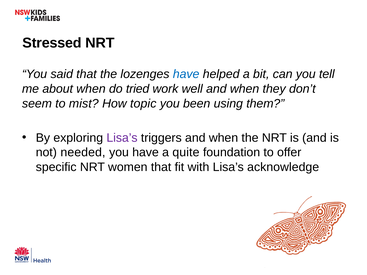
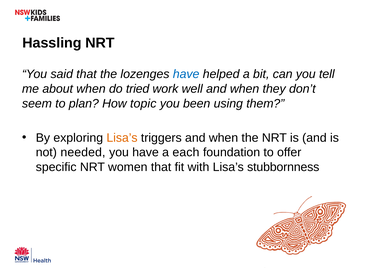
Stressed: Stressed -> Hassling (52, 43)
mist: mist -> plan (84, 104)
Lisa’s colour: purple -> orange (122, 138)
quite: quite -> each (186, 153)
acknowledge: acknowledge -> stubbornness (283, 167)
